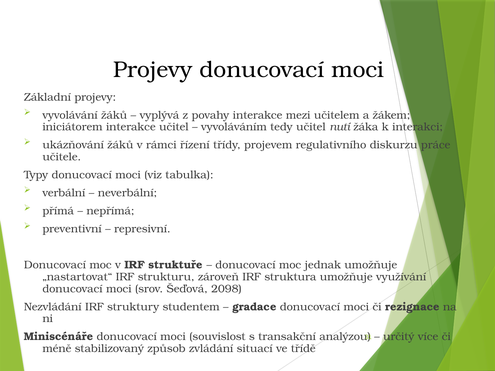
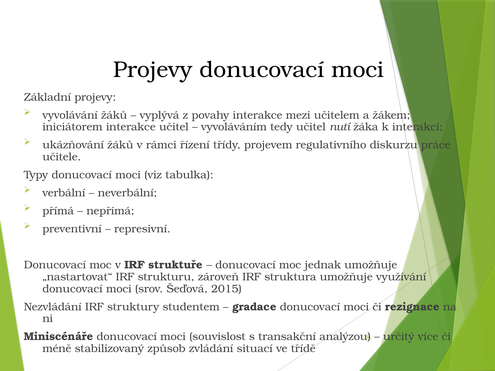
2098: 2098 -> 2015 (226, 289)
